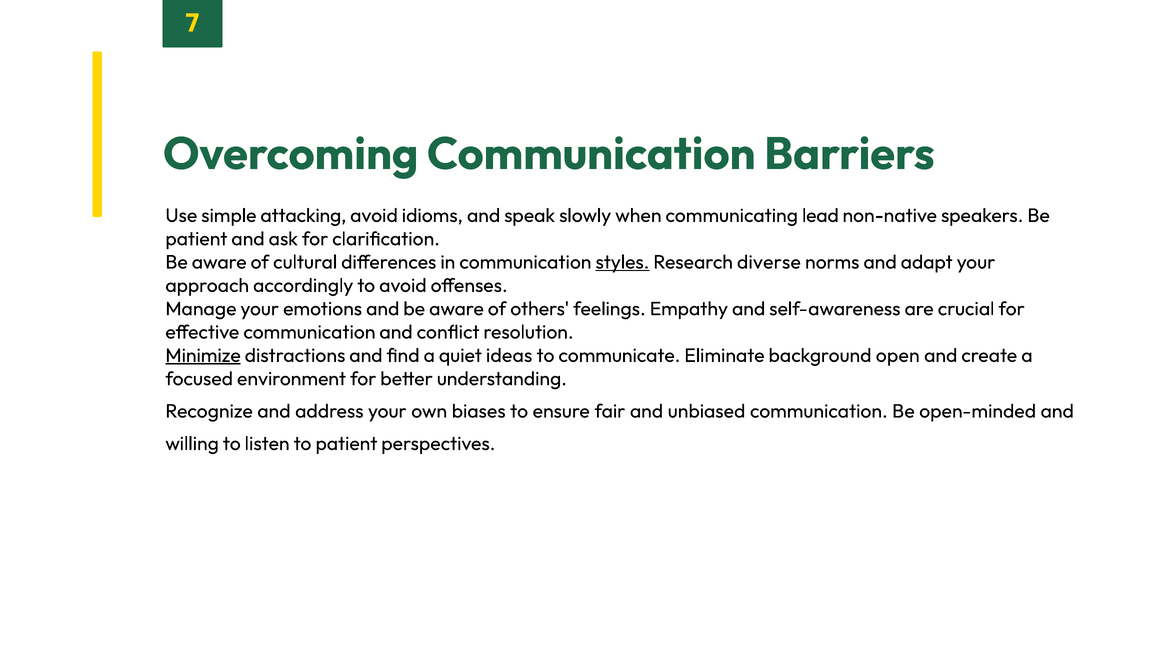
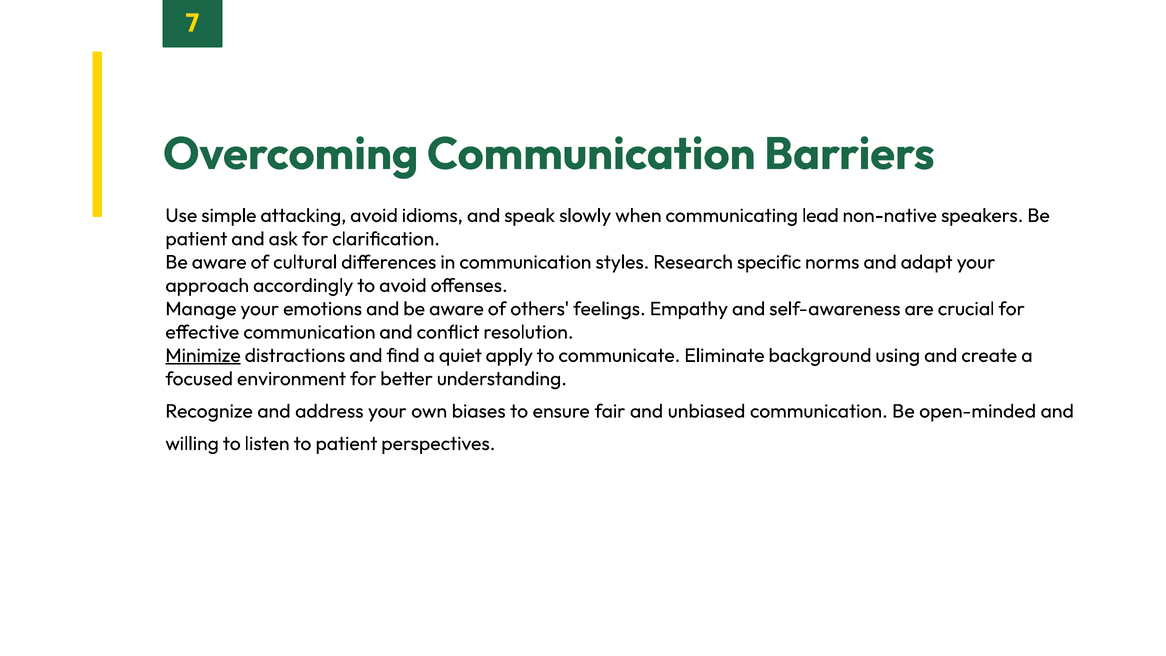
styles underline: present -> none (622, 262)
diverse: diverse -> specific (769, 262)
ideas: ideas -> apply (509, 355)
open: open -> using (898, 355)
